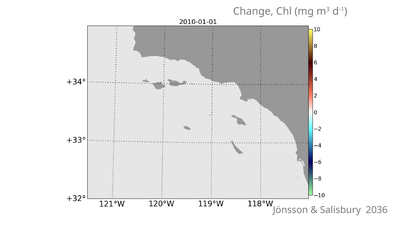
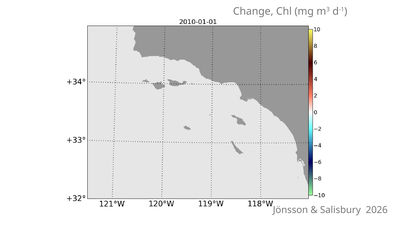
2036: 2036 -> 2026 (377, 210)
